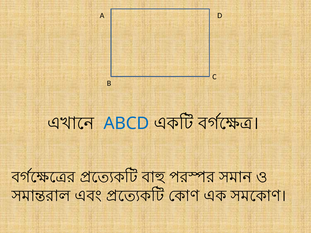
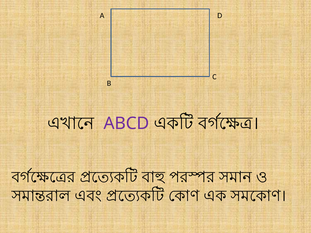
ABCD colour: blue -> purple (126, 123)
